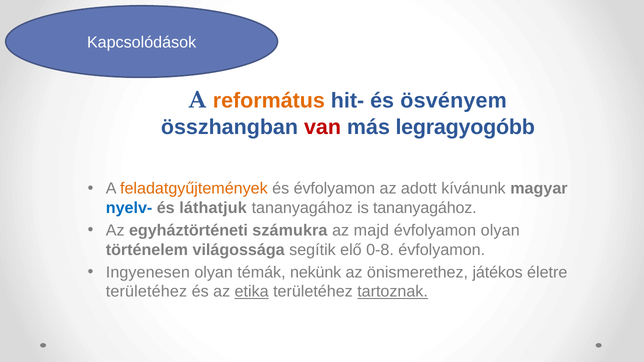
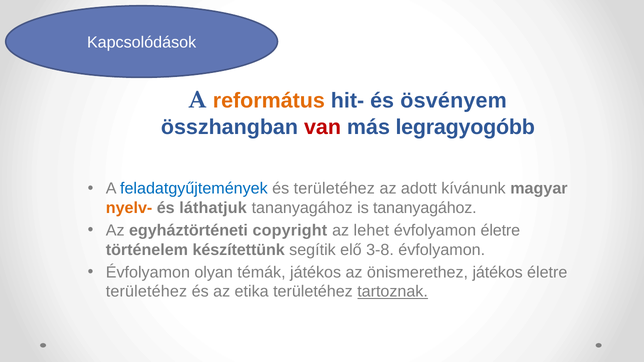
feladatgyűjtemények colour: orange -> blue (194, 189)
és évfolyamon: évfolyamon -> területéhez (334, 189)
nyelv- colour: blue -> orange (129, 208)
számukra: számukra -> copyright (290, 231)
majd: majd -> lehet (371, 231)
évfolyamon olyan: olyan -> életre (500, 231)
világossága: világossága -> készítettünk (239, 250)
0-8: 0-8 -> 3-8 (380, 250)
Ingyenesen: Ingyenesen -> Évfolyamon (148, 272)
témák nekünk: nekünk -> játékos (316, 272)
etika underline: present -> none (252, 292)
